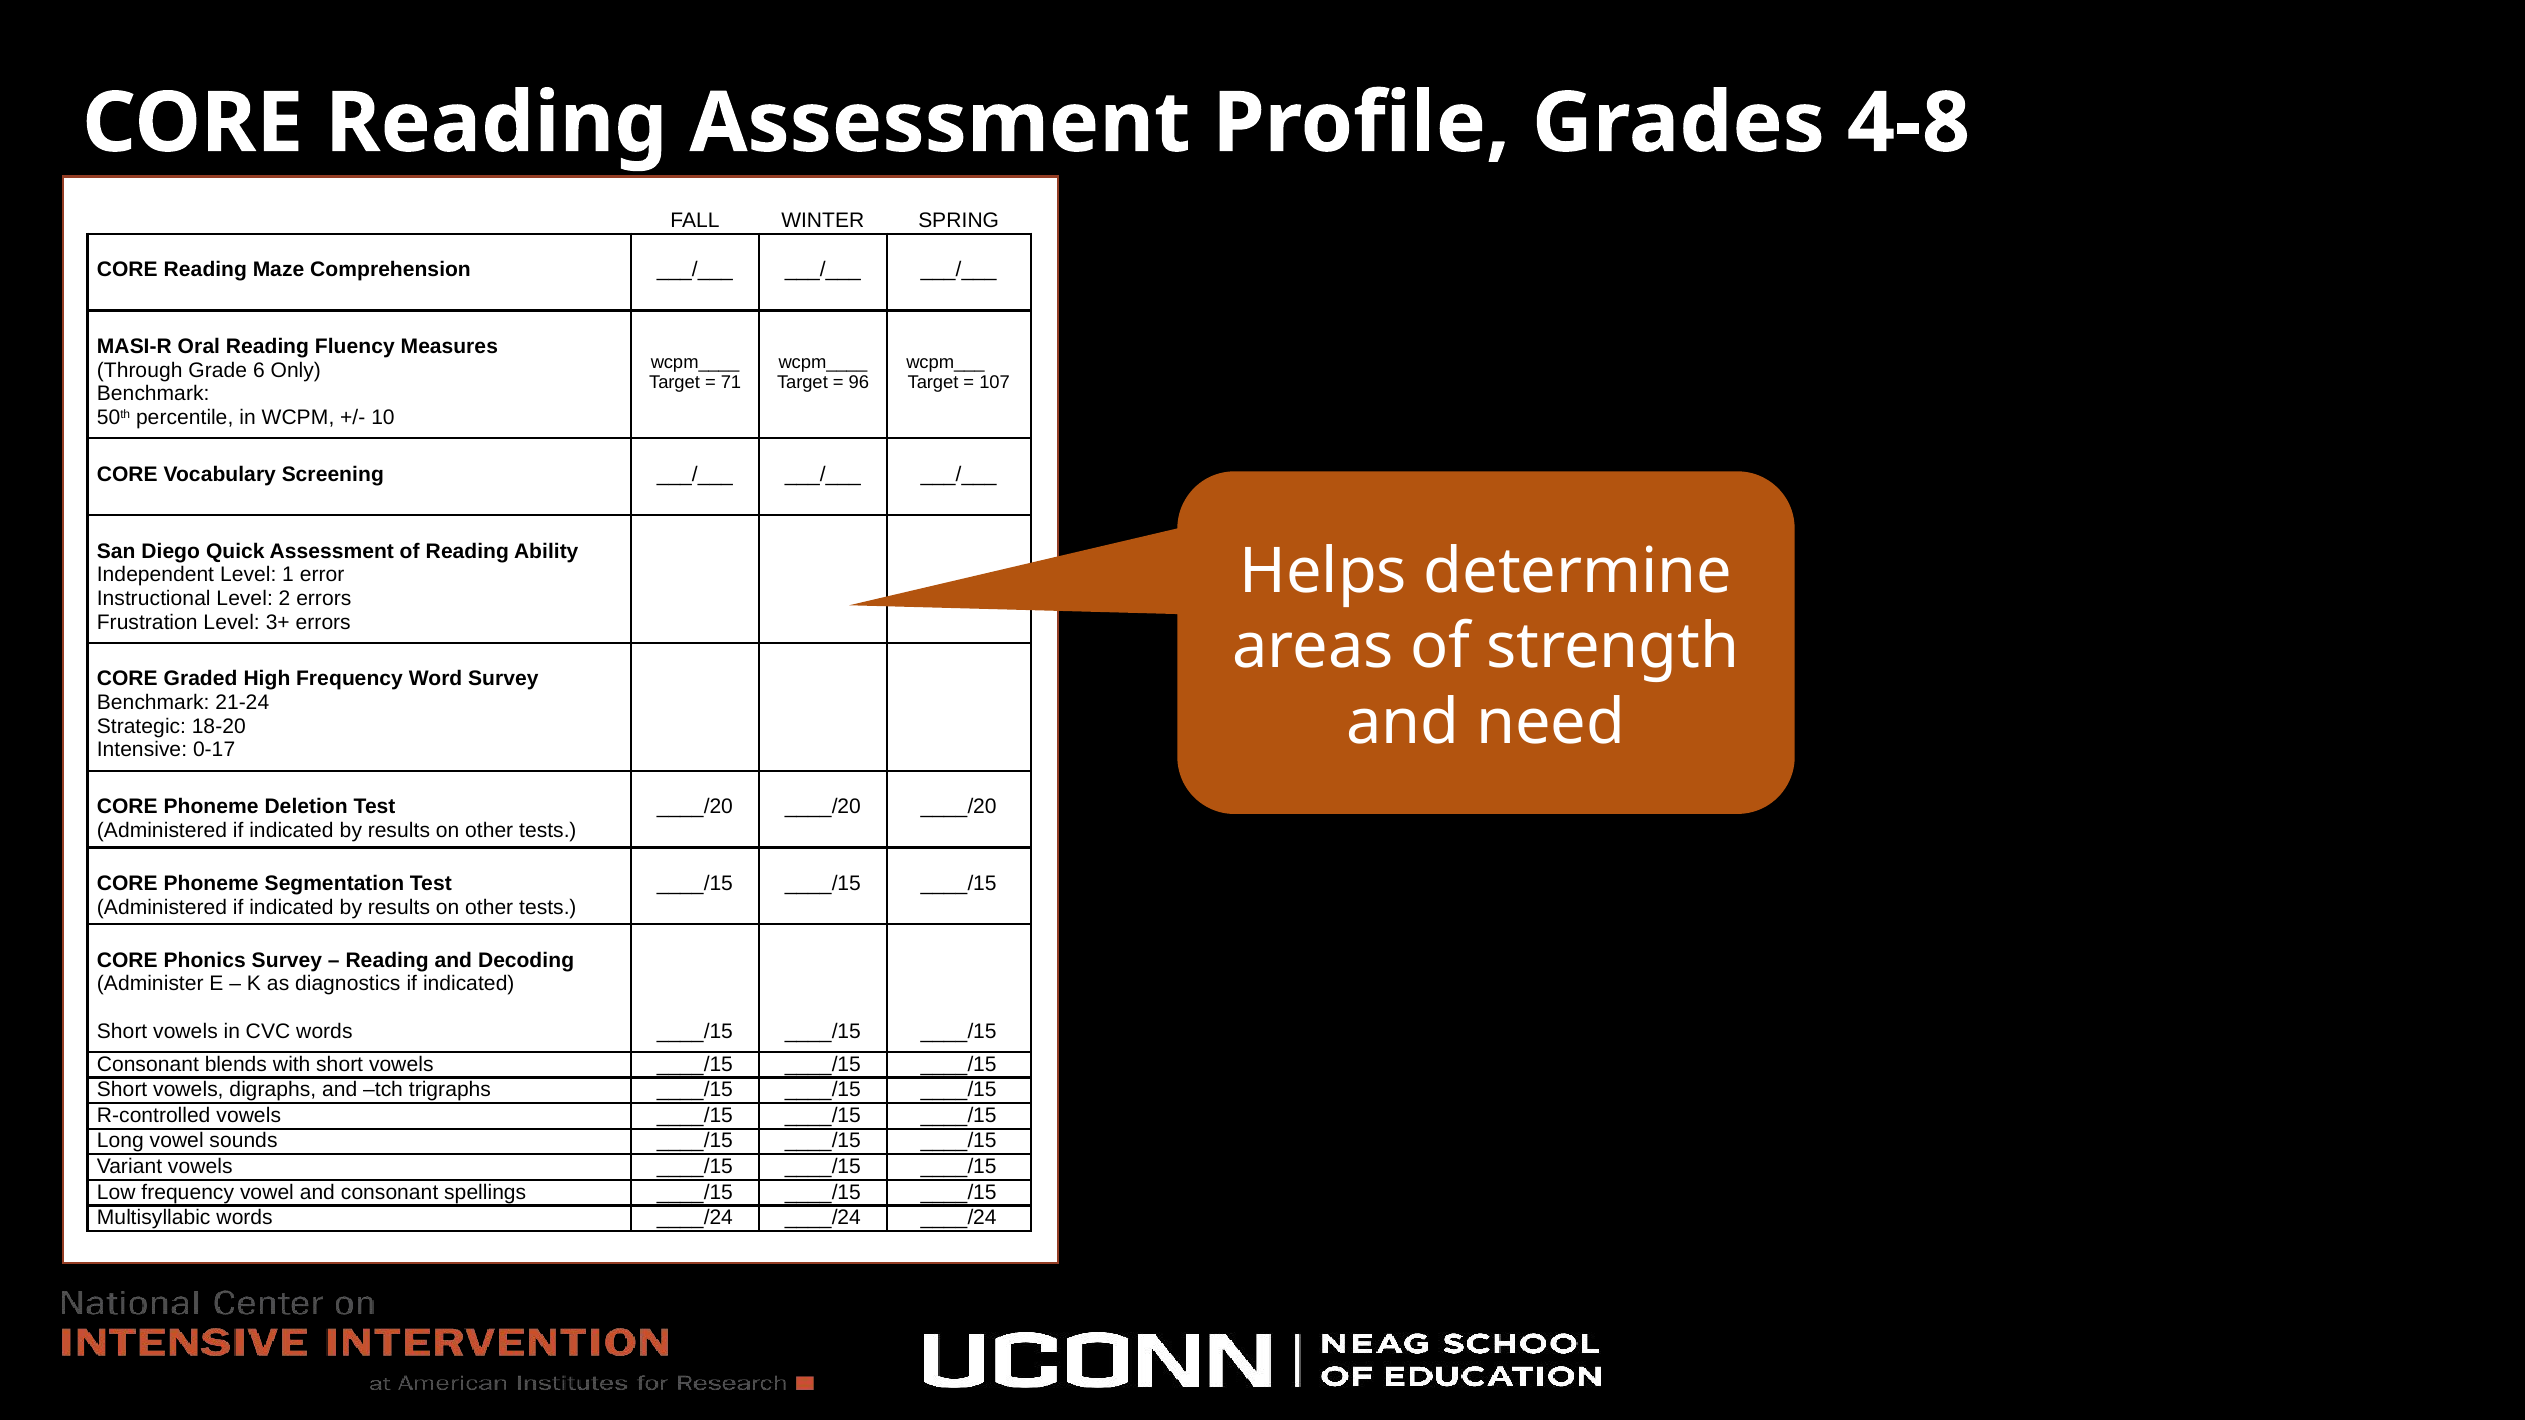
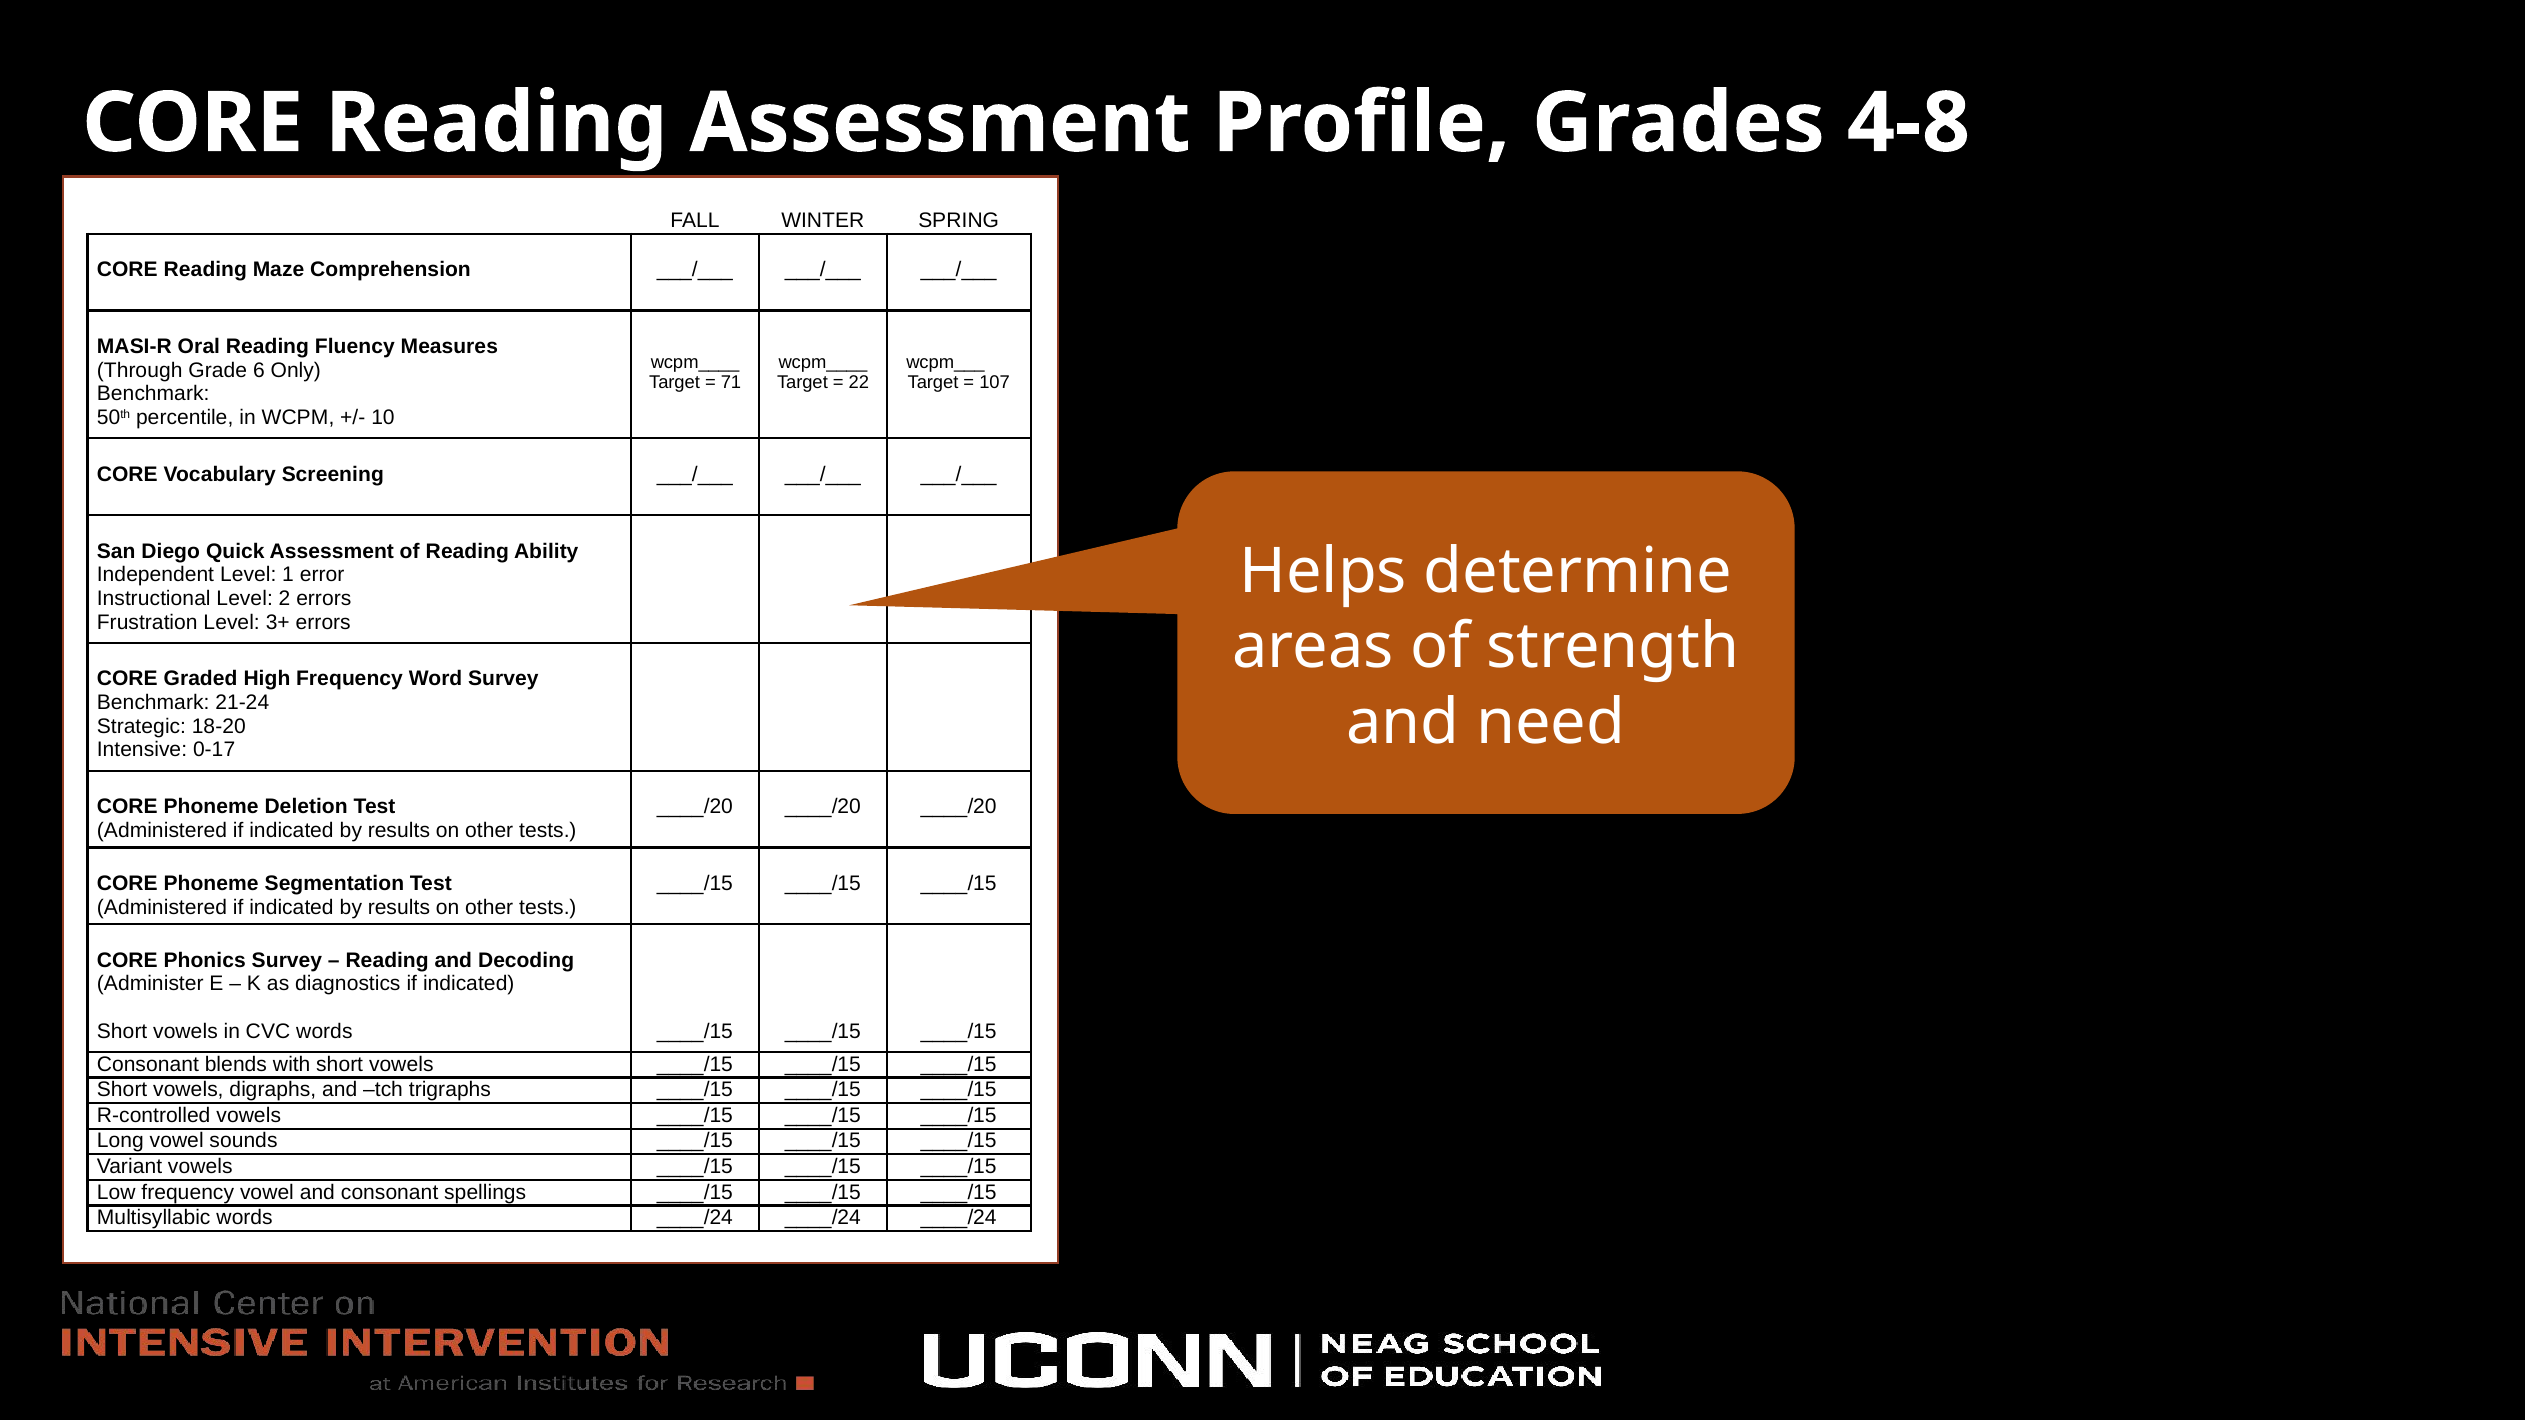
96: 96 -> 22 (859, 383)
